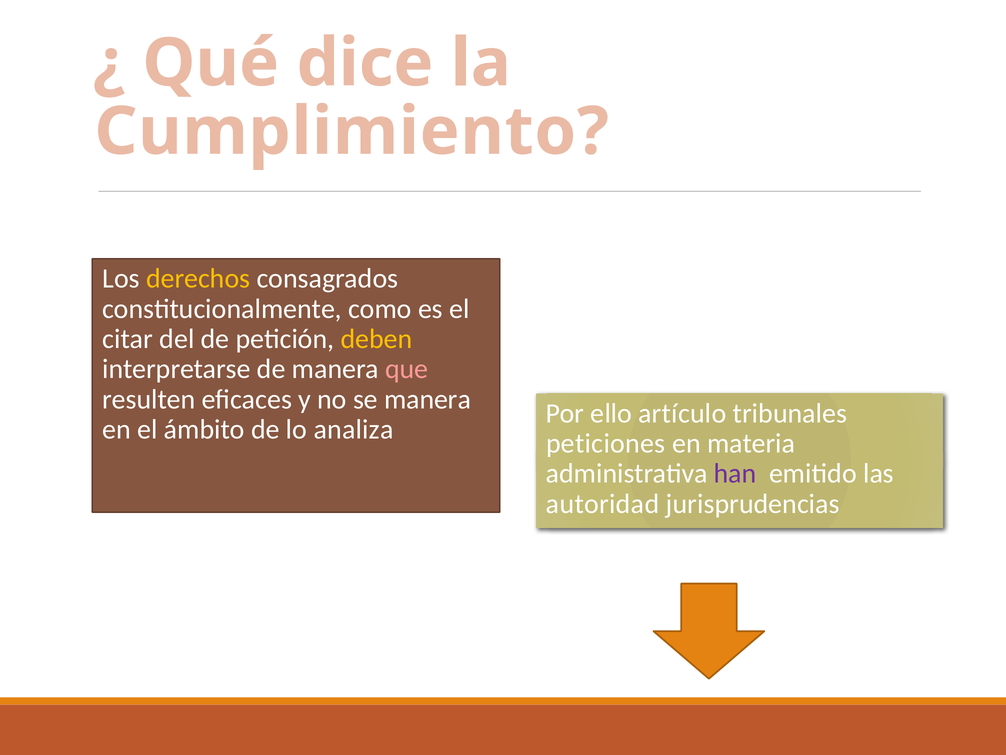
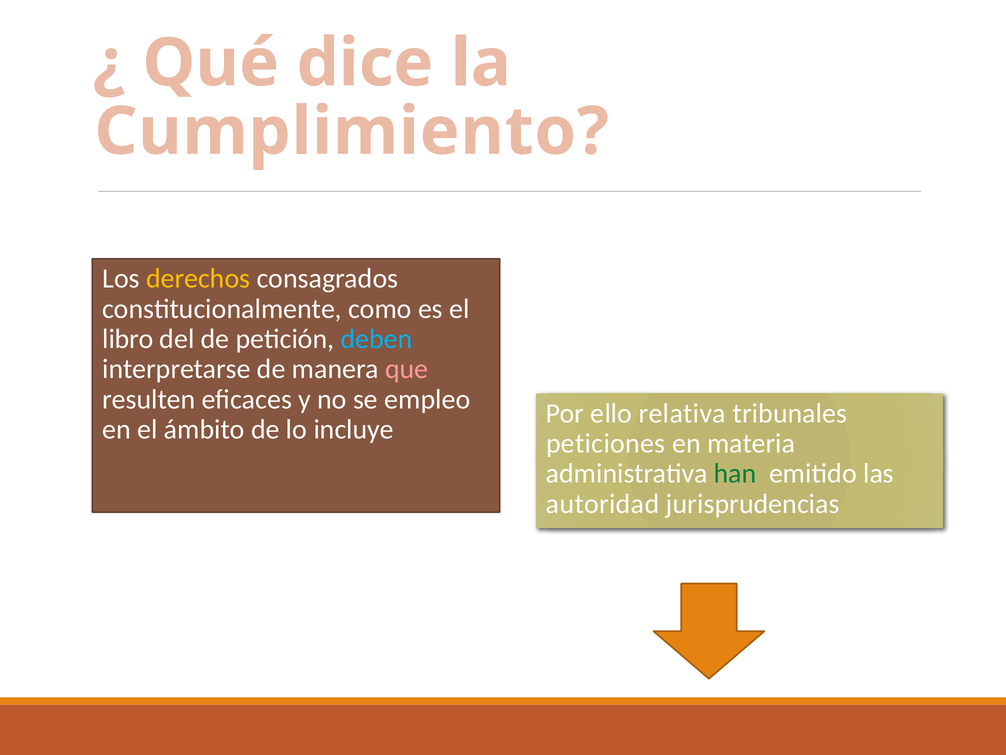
citar: citar -> libro (128, 339)
deben colour: yellow -> light blue (377, 339)
se manera: manera -> empleo (427, 399)
artículo: artículo -> relativa (682, 413)
analiza: analiza -> incluye (354, 429)
han colour: purple -> green (735, 473)
